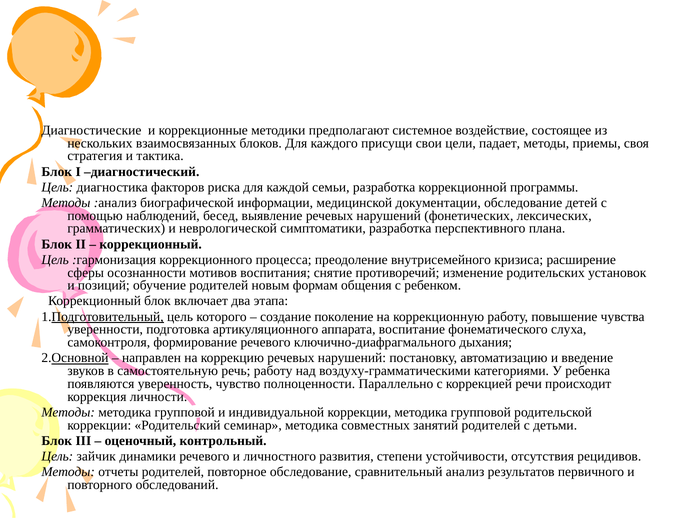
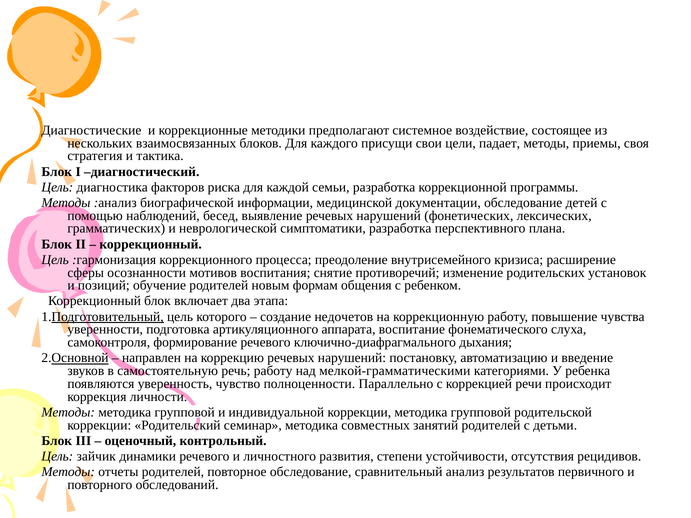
поколение: поколение -> недочетов (344, 317)
воздуху-грамматическими: воздуху-грамматическими -> мелкой-грамматическими (395, 371)
